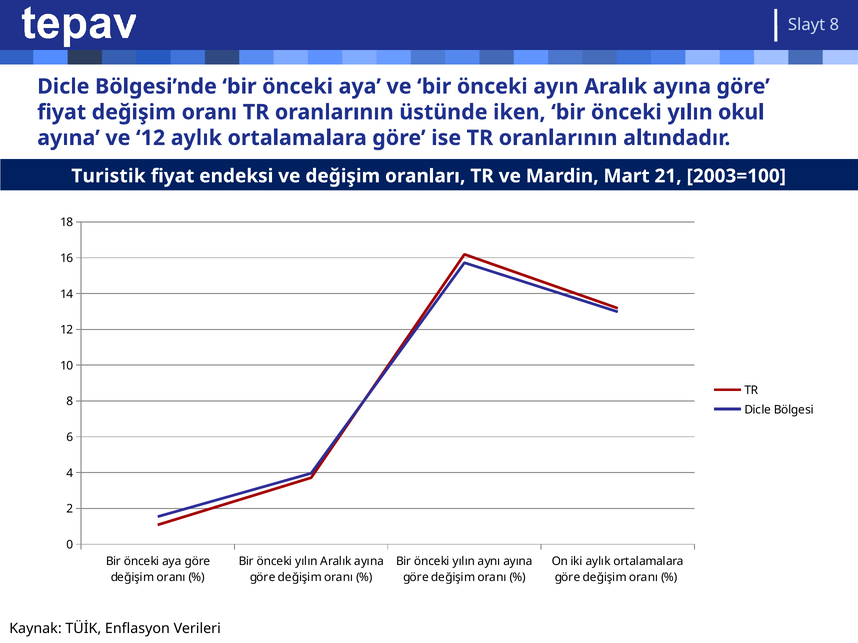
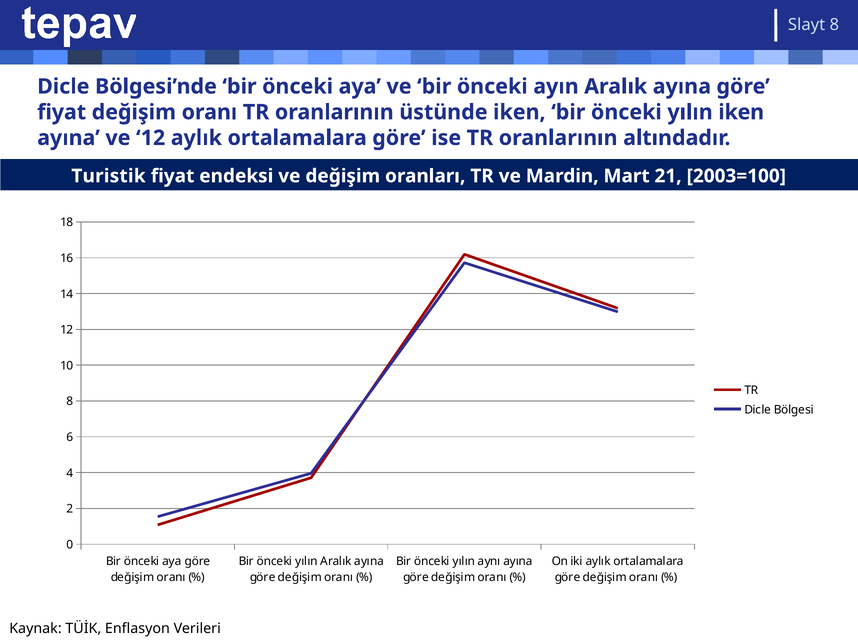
yılın okul: okul -> iken (741, 112)
